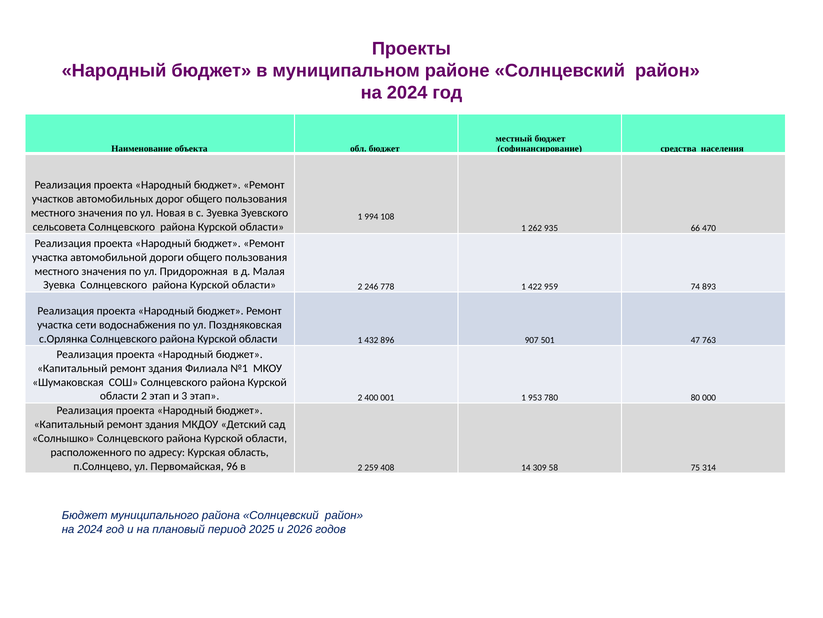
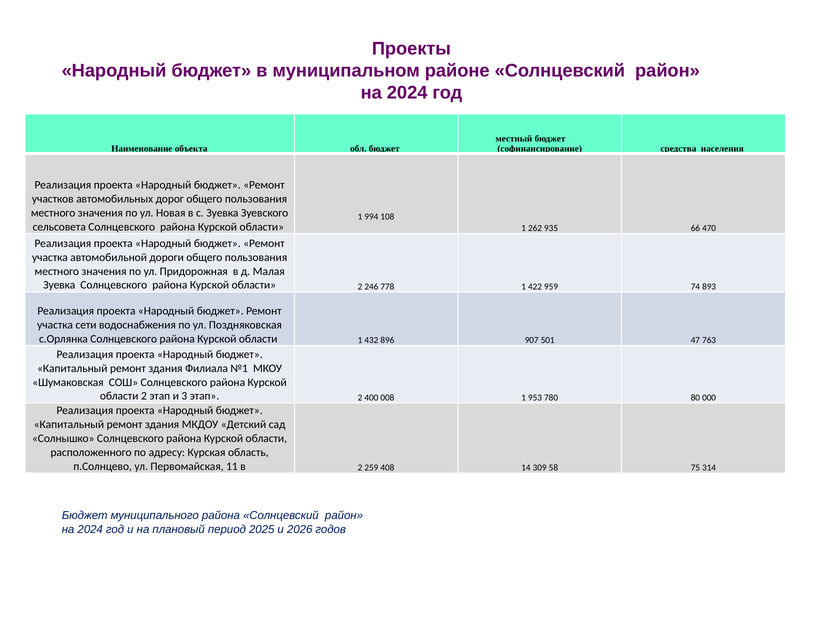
001: 001 -> 008 (387, 397)
96: 96 -> 11 (232, 466)
